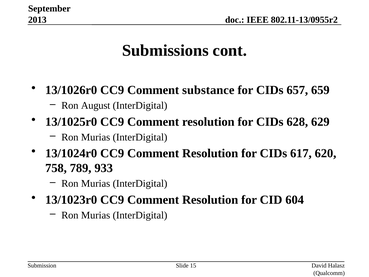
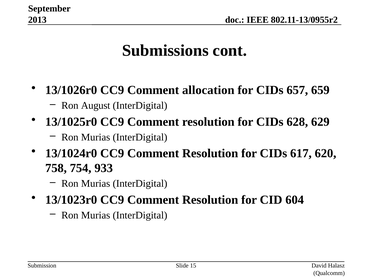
substance: substance -> allocation (208, 90)
789: 789 -> 754 (81, 168)
